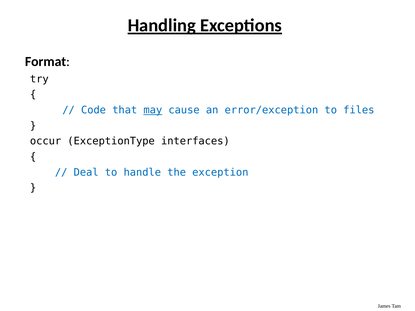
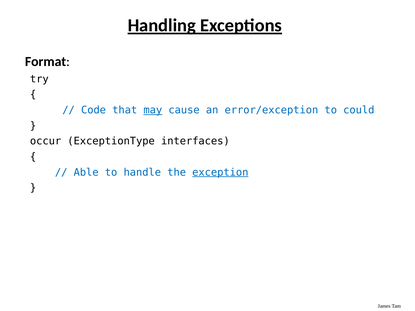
files: files -> could (359, 110)
Deal: Deal -> Able (86, 172)
exception underline: none -> present (220, 172)
